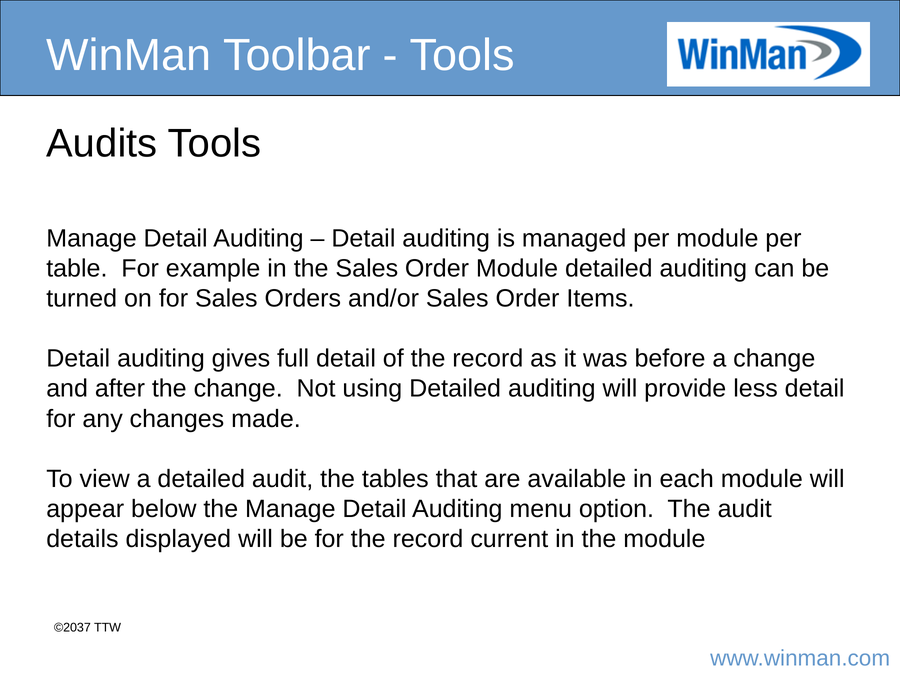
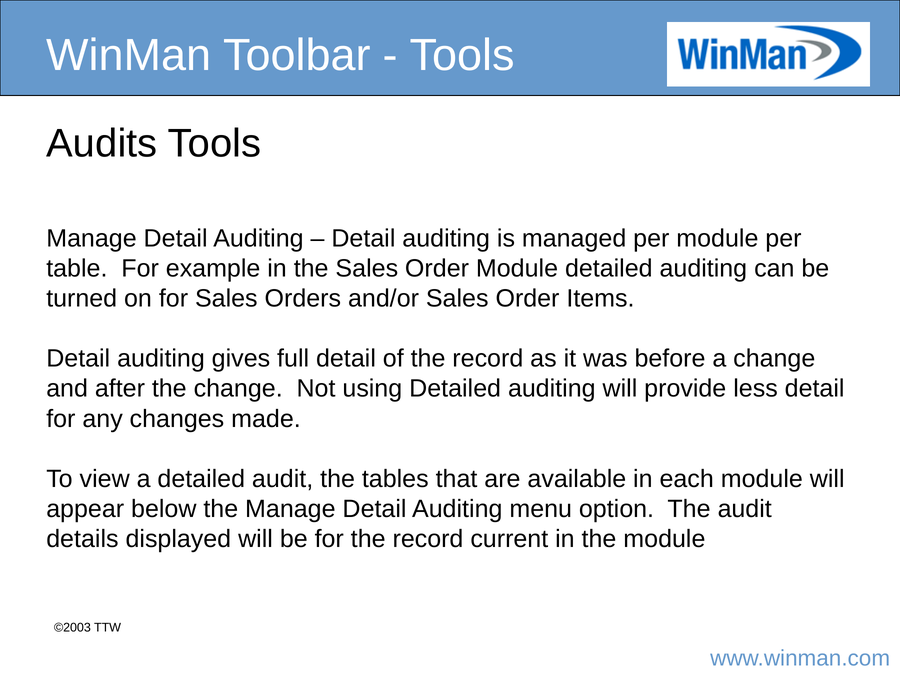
©2037: ©2037 -> ©2003 (72, 628)
